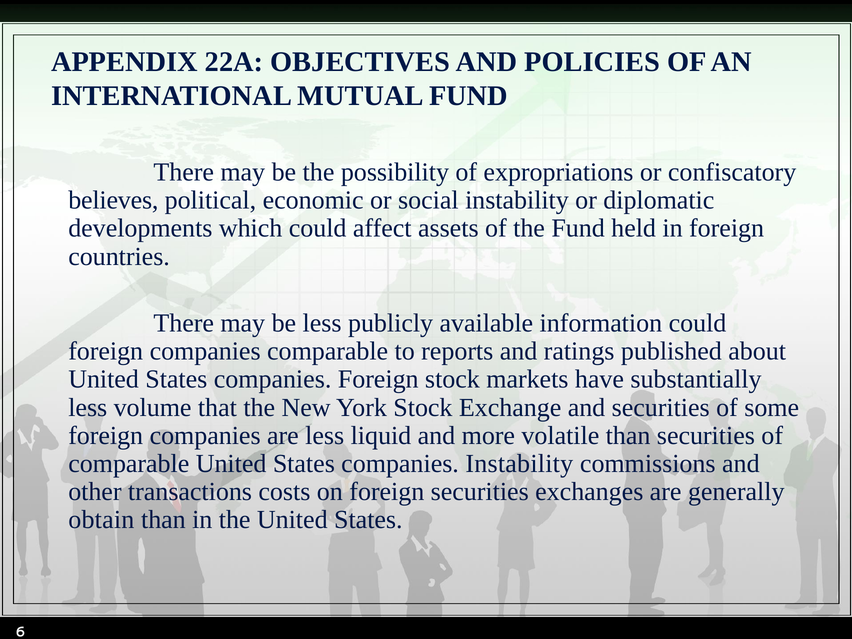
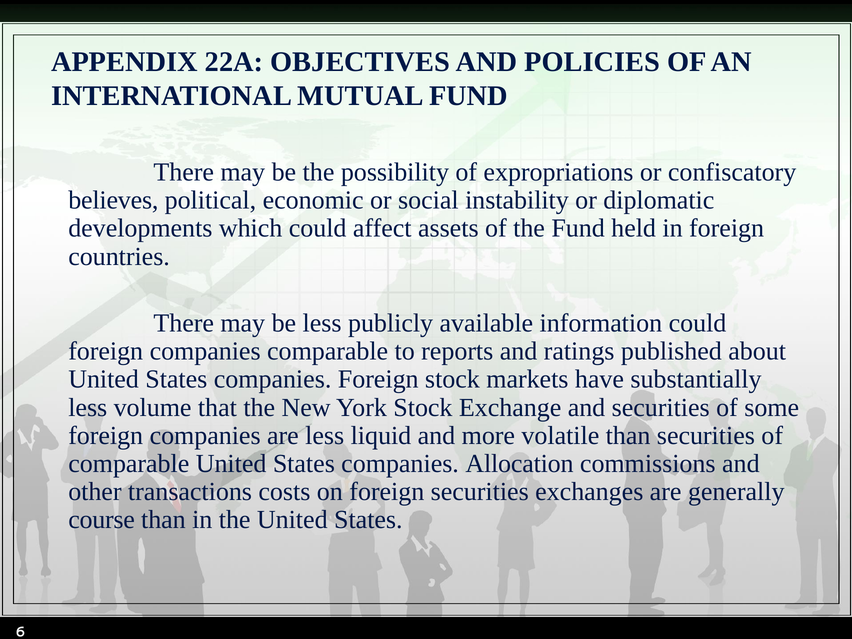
companies Instability: Instability -> Allocation (519, 464)
obtain: obtain -> course (102, 520)
